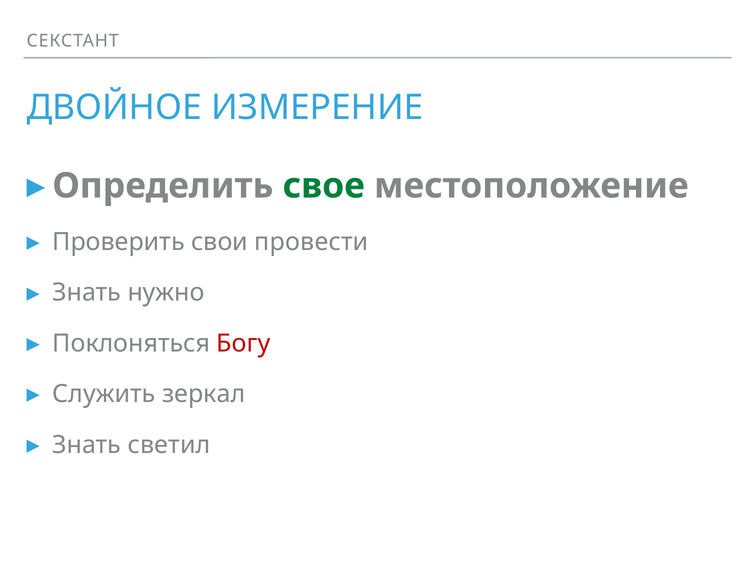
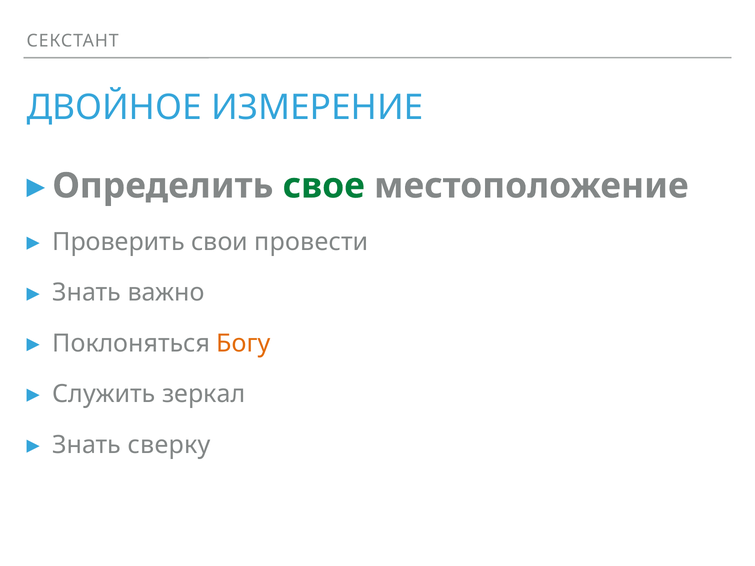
нужно: нужно -> важно (166, 293)
Богу colour: red -> orange (243, 344)
светил: светил -> сверку (169, 445)
